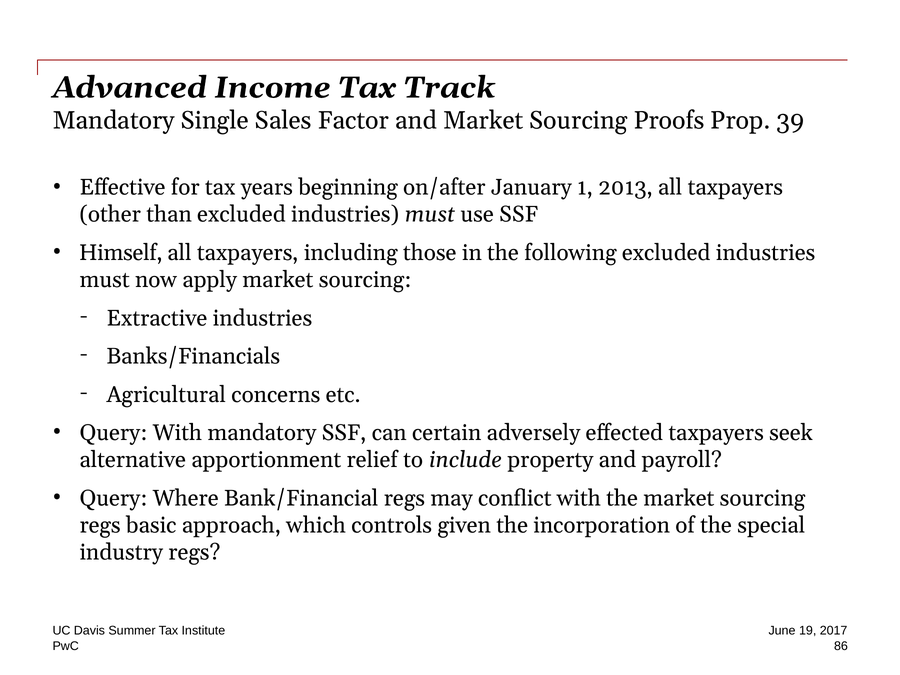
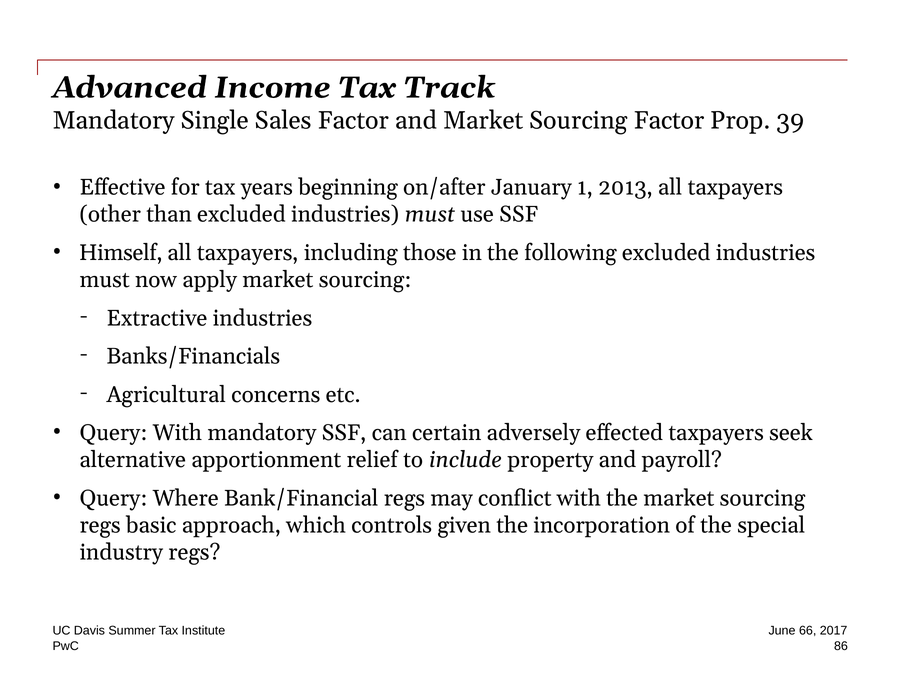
Sourcing Proofs: Proofs -> Factor (669, 120)
19: 19 -> 66 (808, 631)
